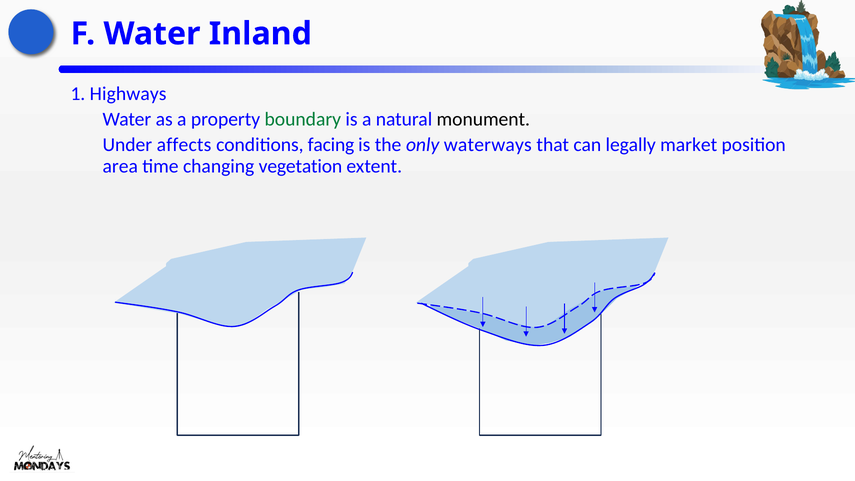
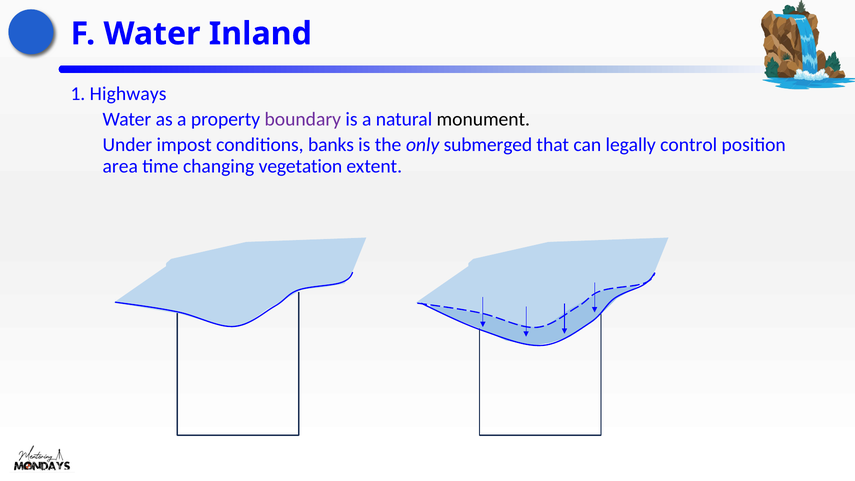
boundary colour: green -> purple (303, 119)
affects: affects -> impost (184, 145)
facing: facing -> banks (331, 145)
waterways: waterways -> submerged (488, 145)
market: market -> control (689, 145)
